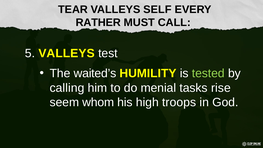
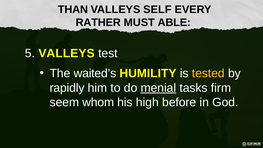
TEAR: TEAR -> THAN (73, 9)
CALL: CALL -> ABLE (174, 23)
tested colour: light green -> yellow (208, 73)
calling: calling -> rapidly (67, 88)
menial underline: none -> present (158, 88)
rise: rise -> firm (221, 88)
troops: troops -> before (179, 102)
